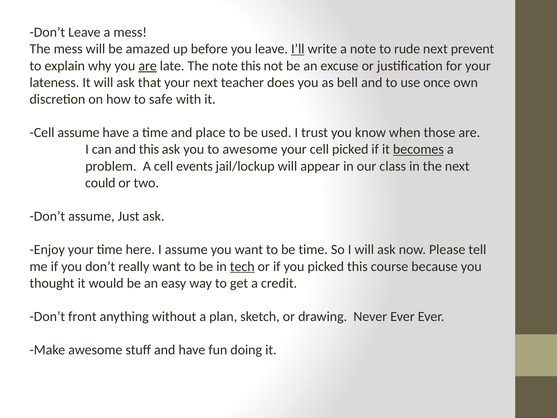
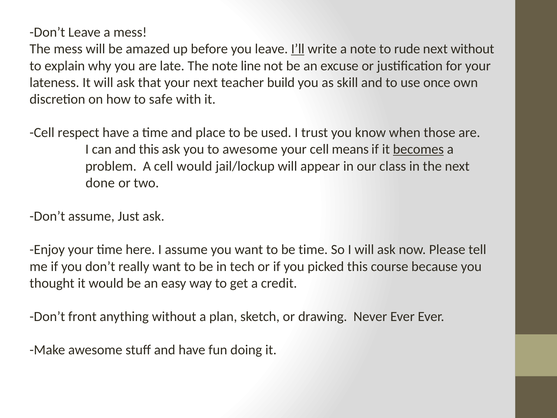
next prevent: prevent -> without (472, 49)
are underline: present -> none (148, 66)
note this: this -> line (251, 66)
does: does -> build (281, 82)
bell: bell -> skill (347, 82)
Cell assume: assume -> respect (78, 133)
cell picked: picked -> means (350, 149)
cell events: events -> would (194, 166)
could: could -> done (100, 183)
tech underline: present -> none (242, 266)
